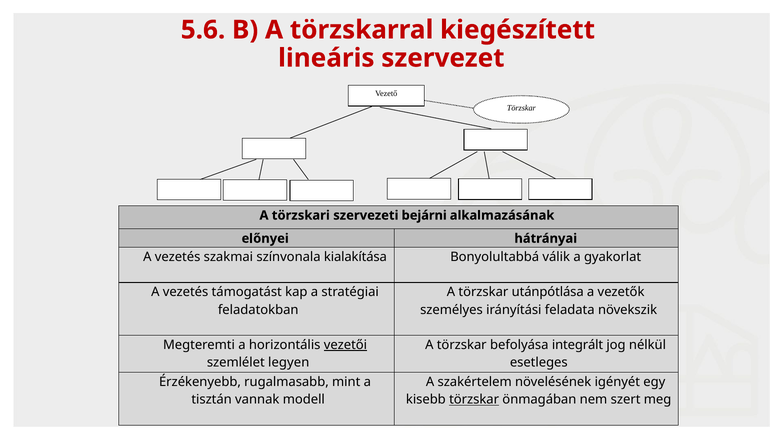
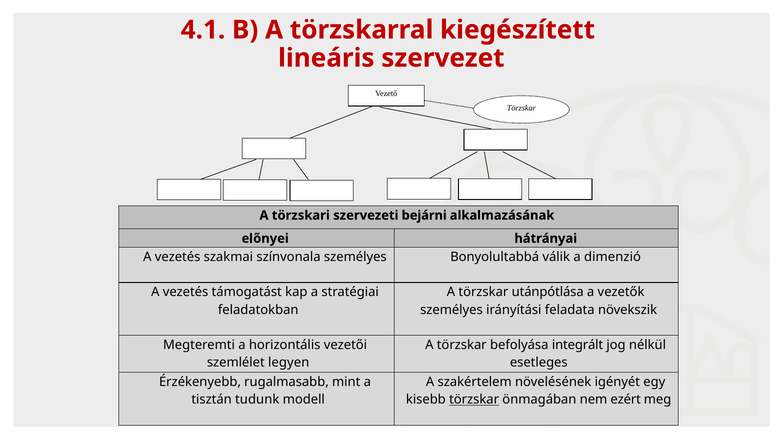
5.6: 5.6 -> 4.1 (203, 30)
színvonala kialakítása: kialakítása -> személyes (355, 257)
gyakorlat: gyakorlat -> dimenzió (613, 257)
vezetői underline: present -> none (345, 345)
vannak: vannak -> tudunk (257, 400)
szert: szert -> ezért (626, 400)
